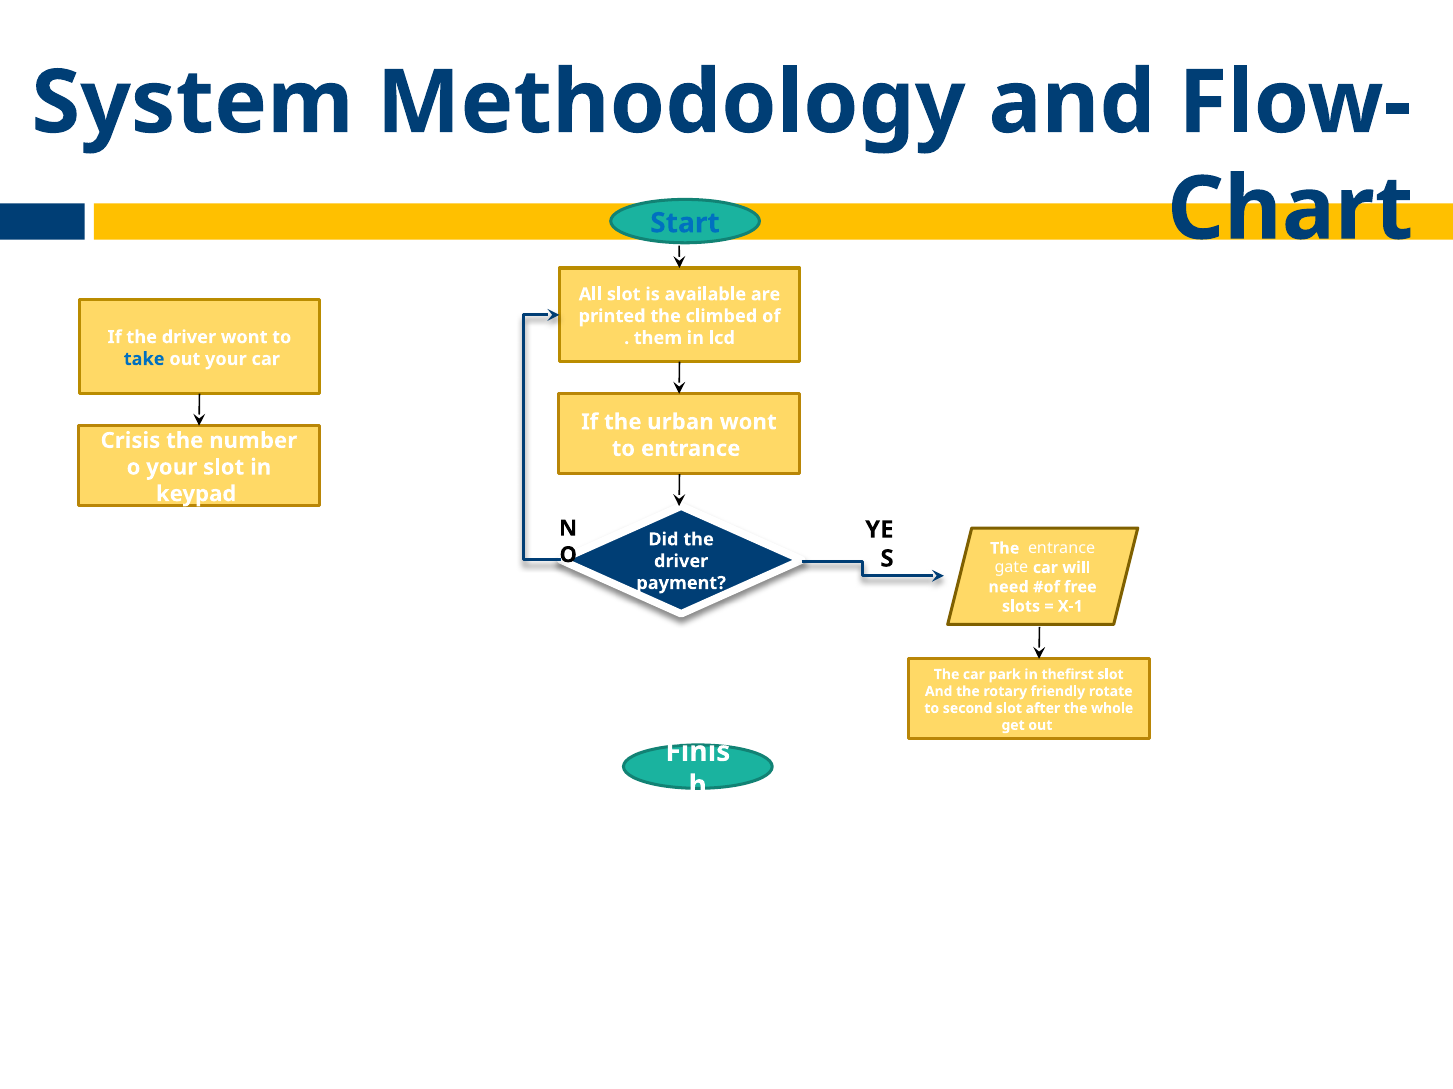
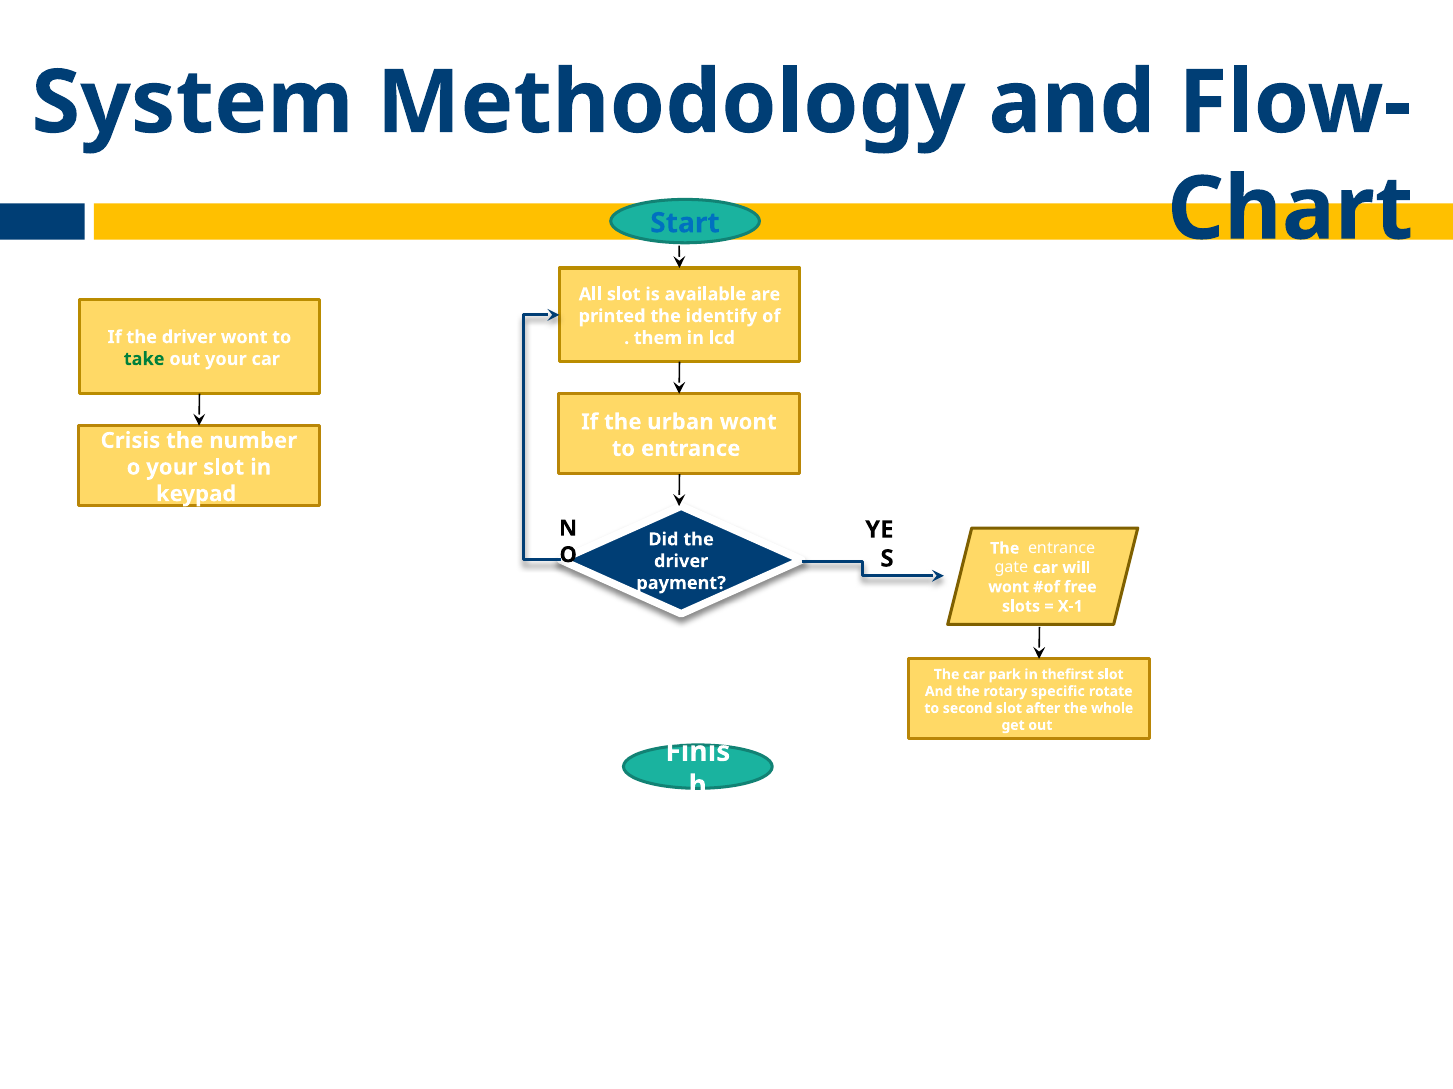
climbed: climbed -> identify (721, 316)
take colour: blue -> green (144, 359)
need: need -> wont (1009, 587)
friendly: friendly -> specific (1058, 692)
